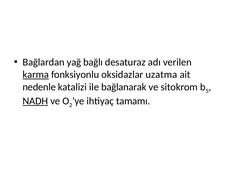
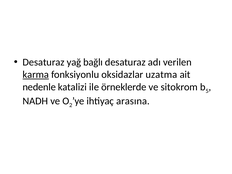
Bağlardan: Bağlardan -> Desaturaz (44, 62)
bağlanarak: bağlanarak -> örneklerde (124, 87)
NADH underline: present -> none (35, 101)
tamamı: tamamı -> arasına (133, 101)
